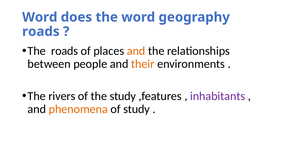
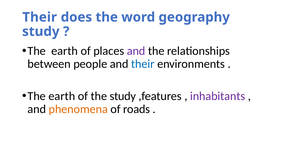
Word: Word -> Their (40, 17)
roads: roads -> study (41, 32)
roads: roads -> earth (65, 51)
and colour: orange -> purple (136, 51)
their colour: orange -> blue (143, 64)
rivers: rivers -> earth (62, 96)
of study: study -> roads (137, 109)
